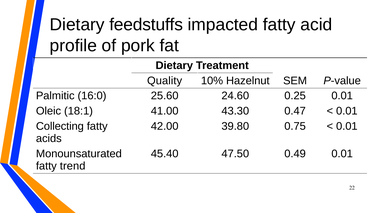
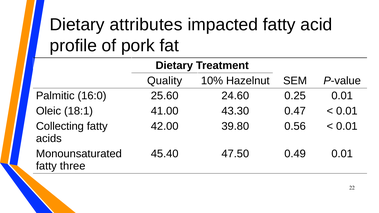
feedstuffs: feedstuffs -> attributes (146, 25)
0.75: 0.75 -> 0.56 (295, 126)
trend: trend -> three (73, 166)
